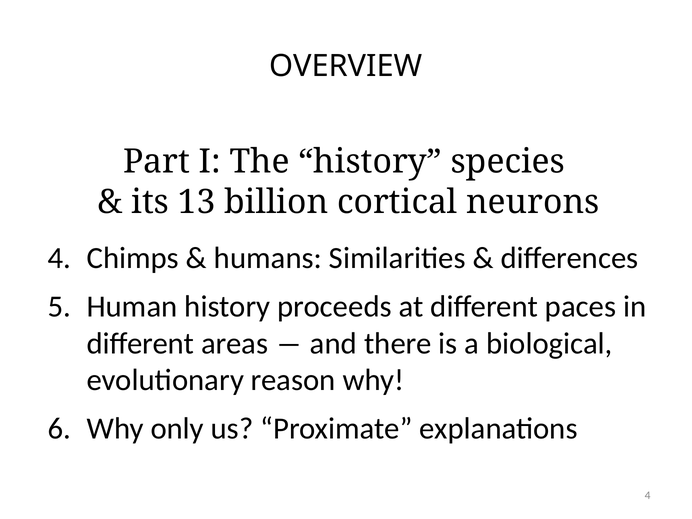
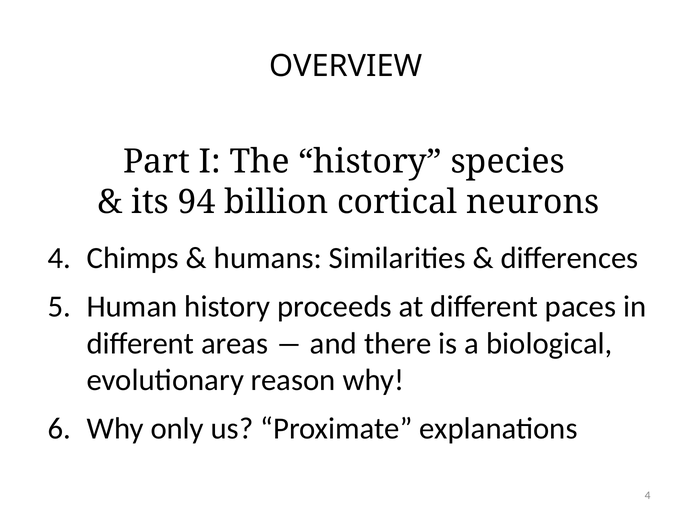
13: 13 -> 94 (197, 202)
